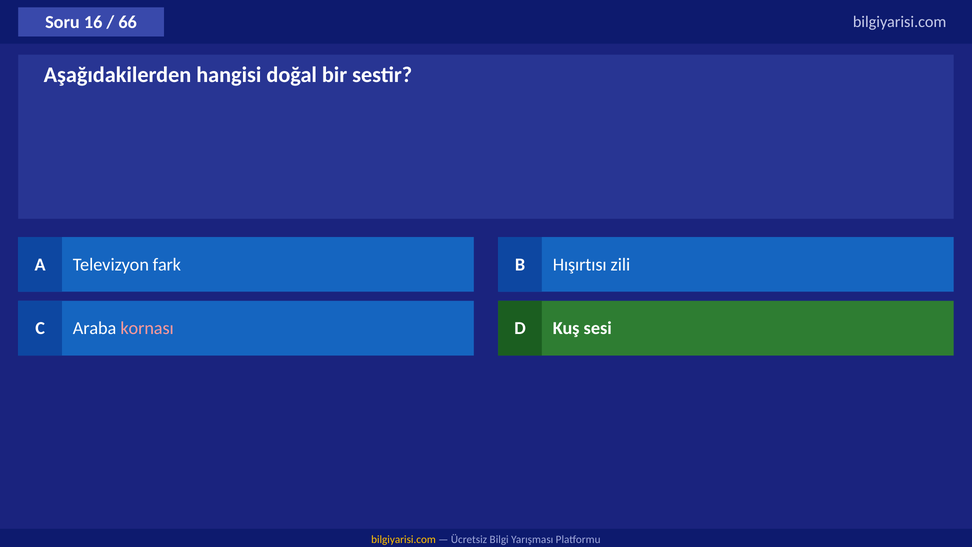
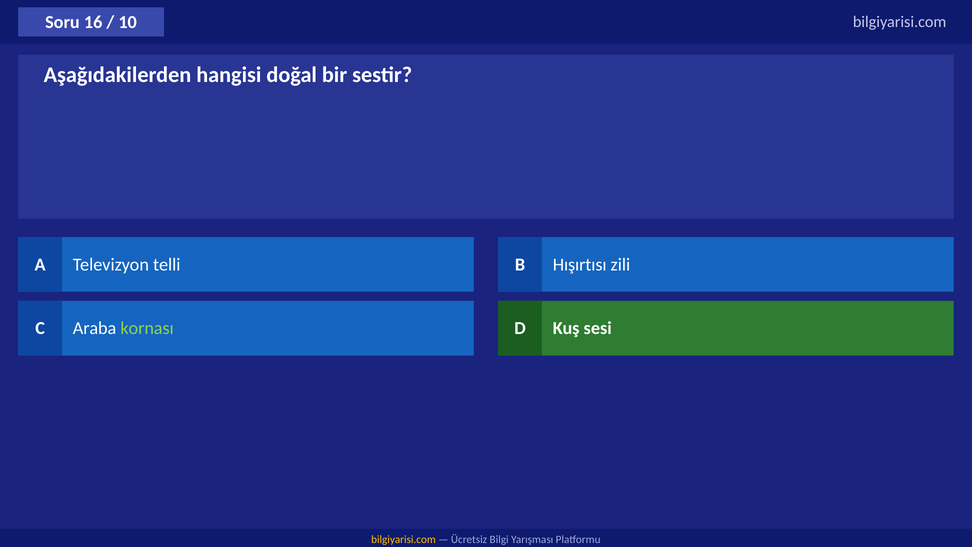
66: 66 -> 10 (128, 22)
fark: fark -> telli (167, 265)
kornası colour: pink -> light green (147, 328)
